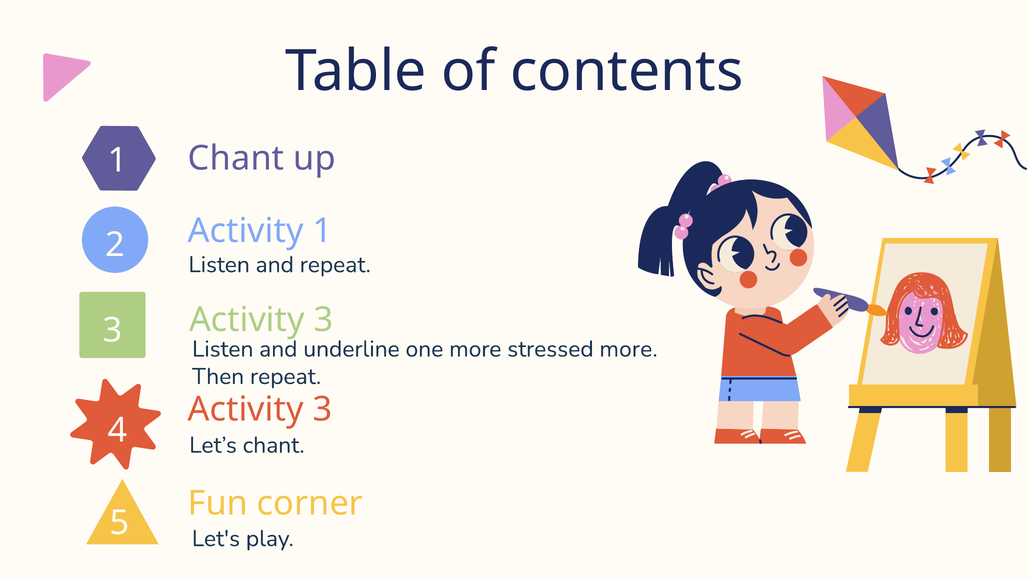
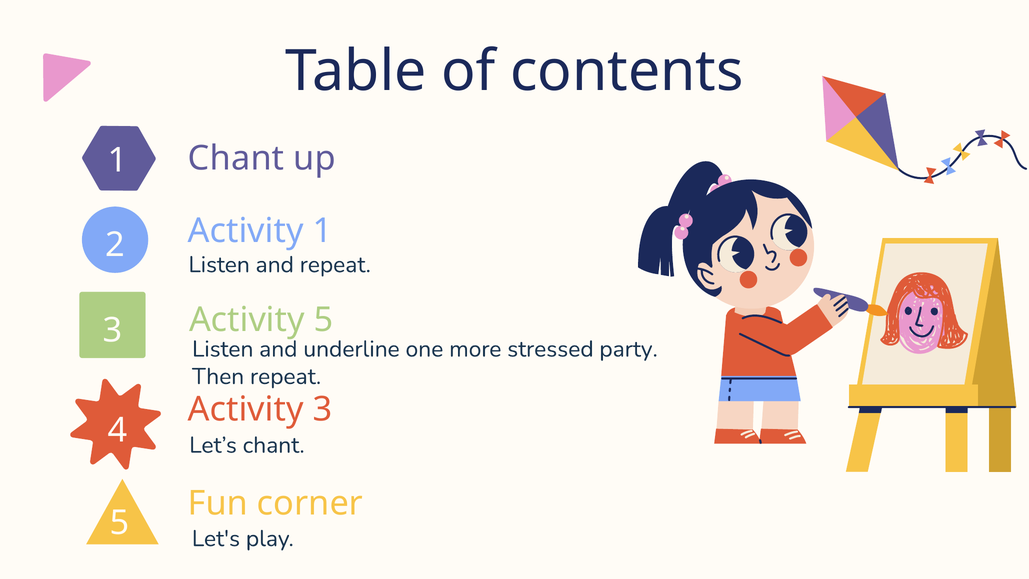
3: 3 -> 5 (323, 320)
stressed more: more -> party (629, 349)
